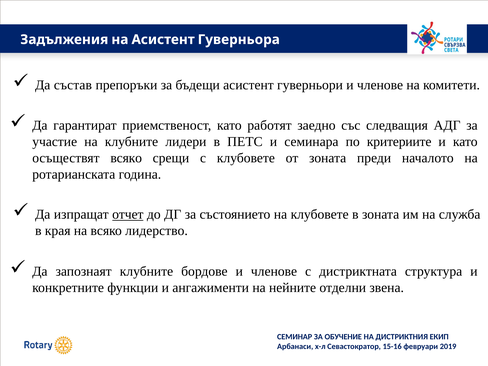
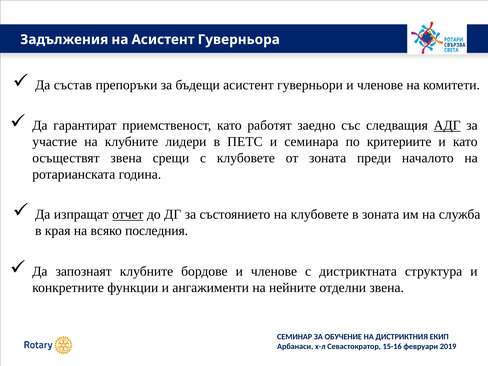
АДГ underline: none -> present (447, 125)
осъществят всяко: всяко -> звена (126, 158)
лидерство: лидерство -> последния (157, 231)
